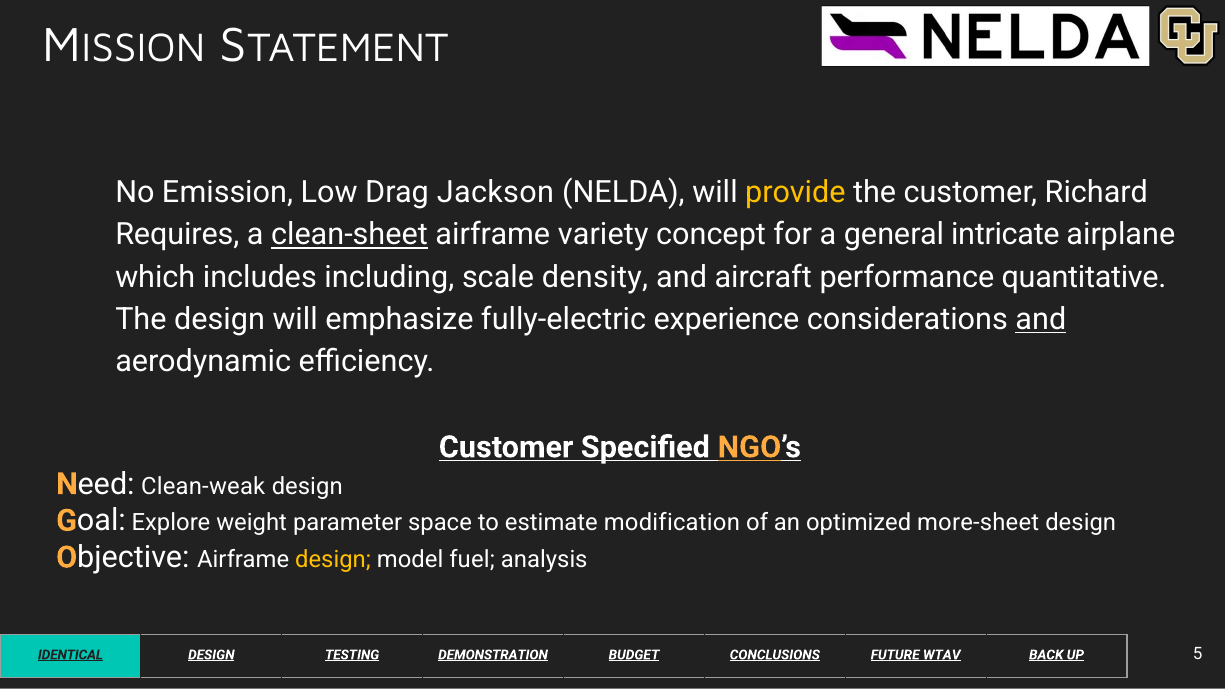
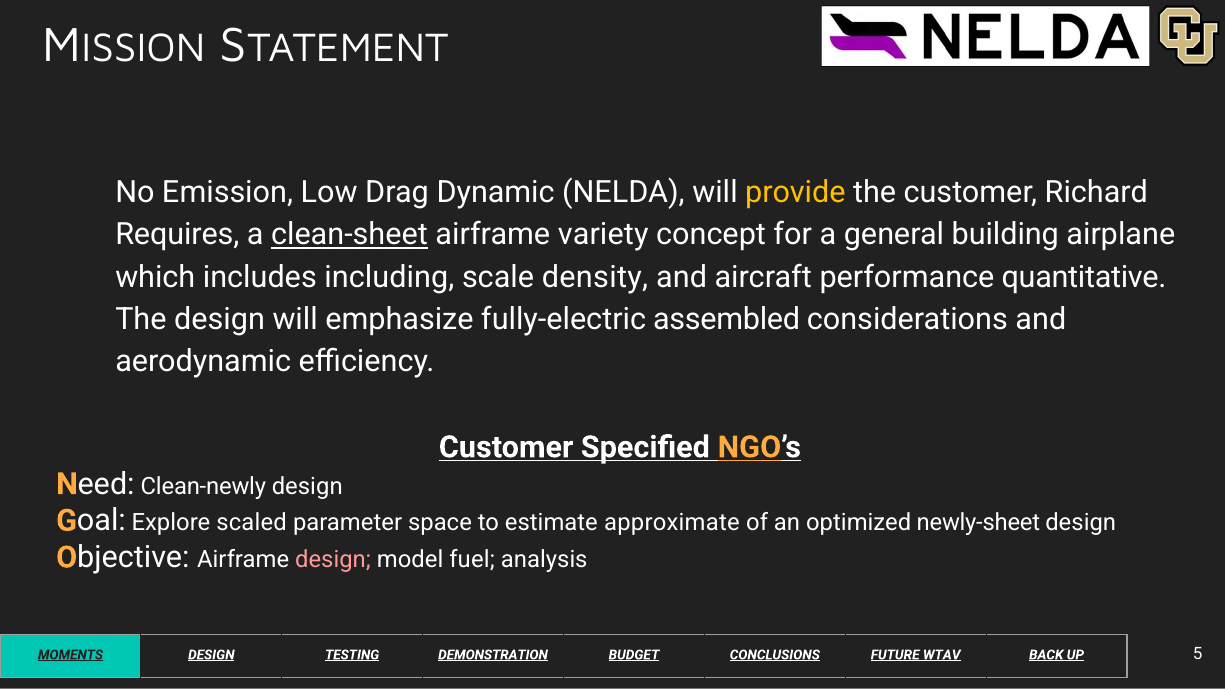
Jackson: Jackson -> Dynamic (496, 193)
intricate: intricate -> building (1005, 235)
experience: experience -> assembled (727, 319)
and underline: present -> none (1041, 319)
Clean-weak: Clean-weak -> Clean-newly (203, 486)
weight: weight -> scaled (252, 523)
modification: modification -> approximate (672, 523)
more-sheet: more-sheet -> newly-sheet (978, 523)
design colour: yellow -> pink (333, 560)
IDENTICAL: IDENTICAL -> MOMENTS (70, 655)
